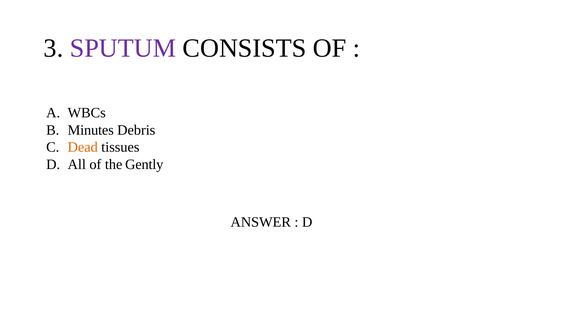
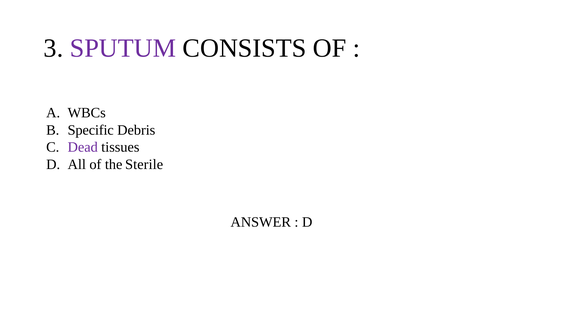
Minutes: Minutes -> Specific (91, 130)
Dead colour: orange -> purple (83, 147)
Gently: Gently -> Sterile (144, 164)
